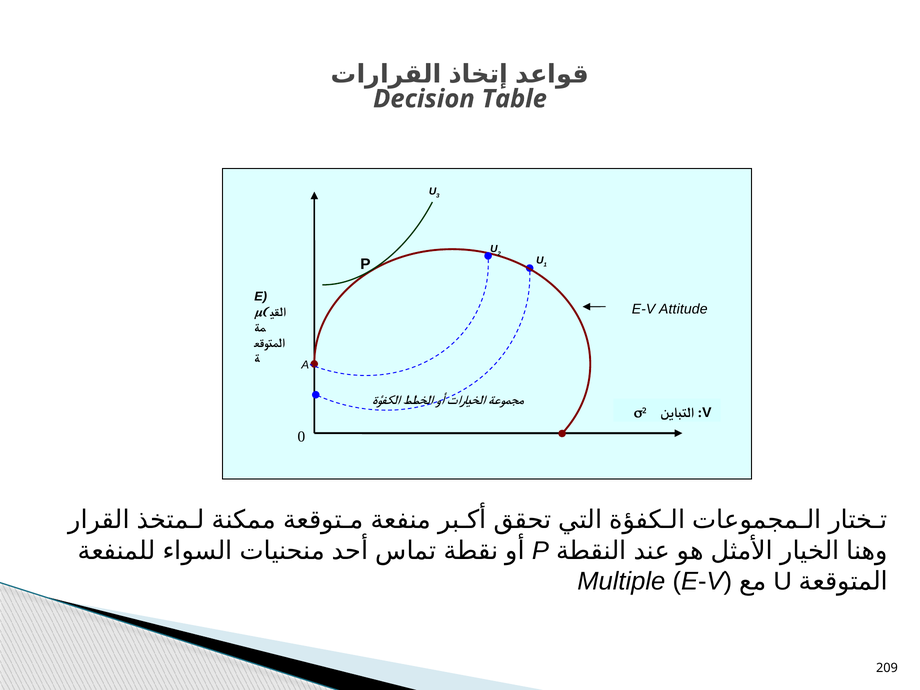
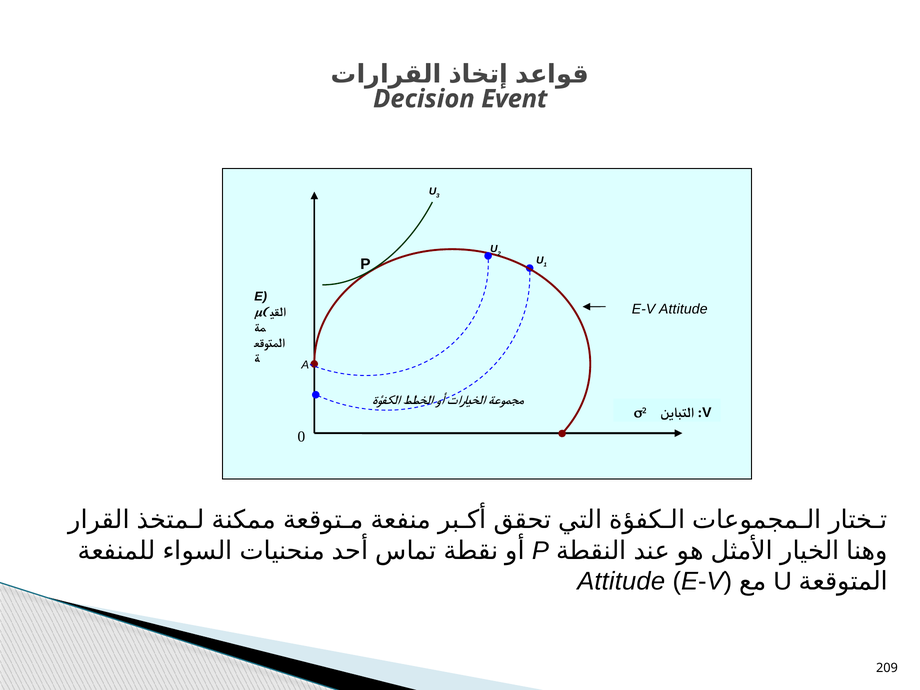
Table: Table -> Event (514, 99)
Multiple: Multiple -> Attitude (621, 581)
